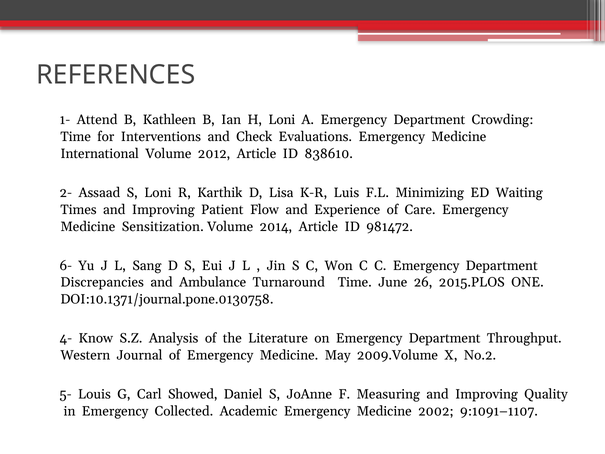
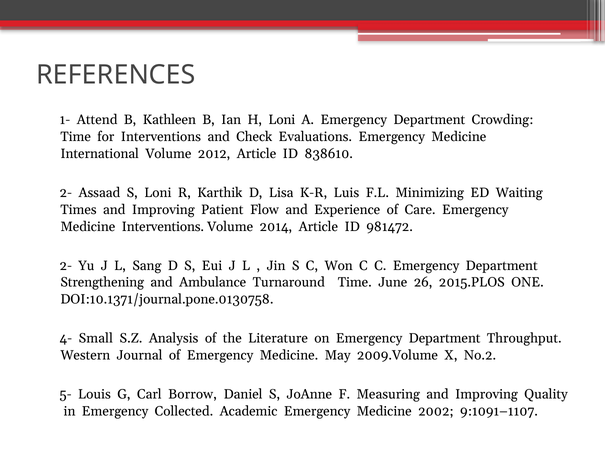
Medicine Sensitization: Sensitization -> Interventions (163, 226)
6-: 6- -> 2- (66, 265)
Discrepancies: Discrepancies -> Strengthening (102, 282)
Know: Know -> Small (96, 338)
Showed: Showed -> Borrow (193, 394)
